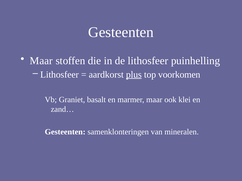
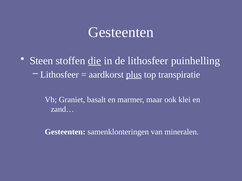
Maar: Maar -> Steen (41, 61)
die underline: none -> present (95, 61)
voorkomen: voorkomen -> transpiratie (179, 75)
